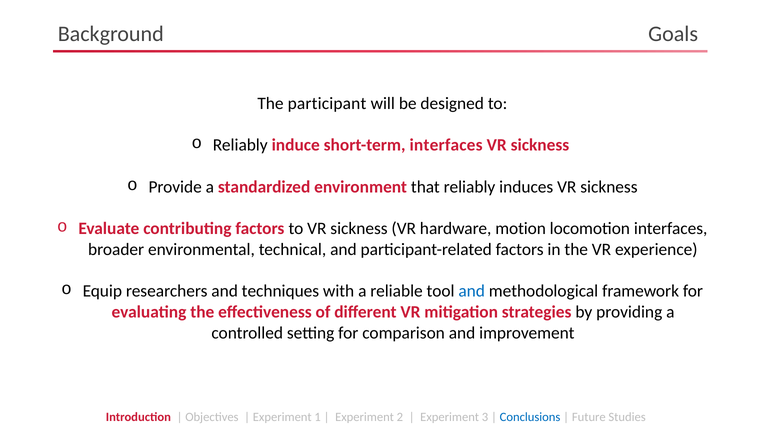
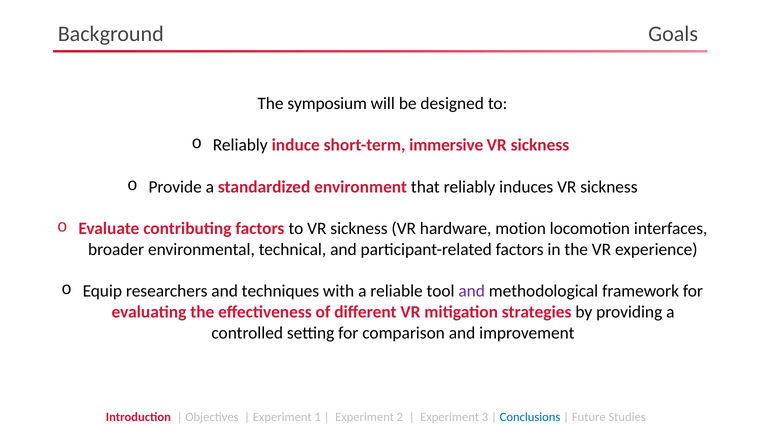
participant: participant -> symposium (327, 103)
short-term interfaces: interfaces -> immersive (446, 145)
and colour: blue -> purple (472, 291)
